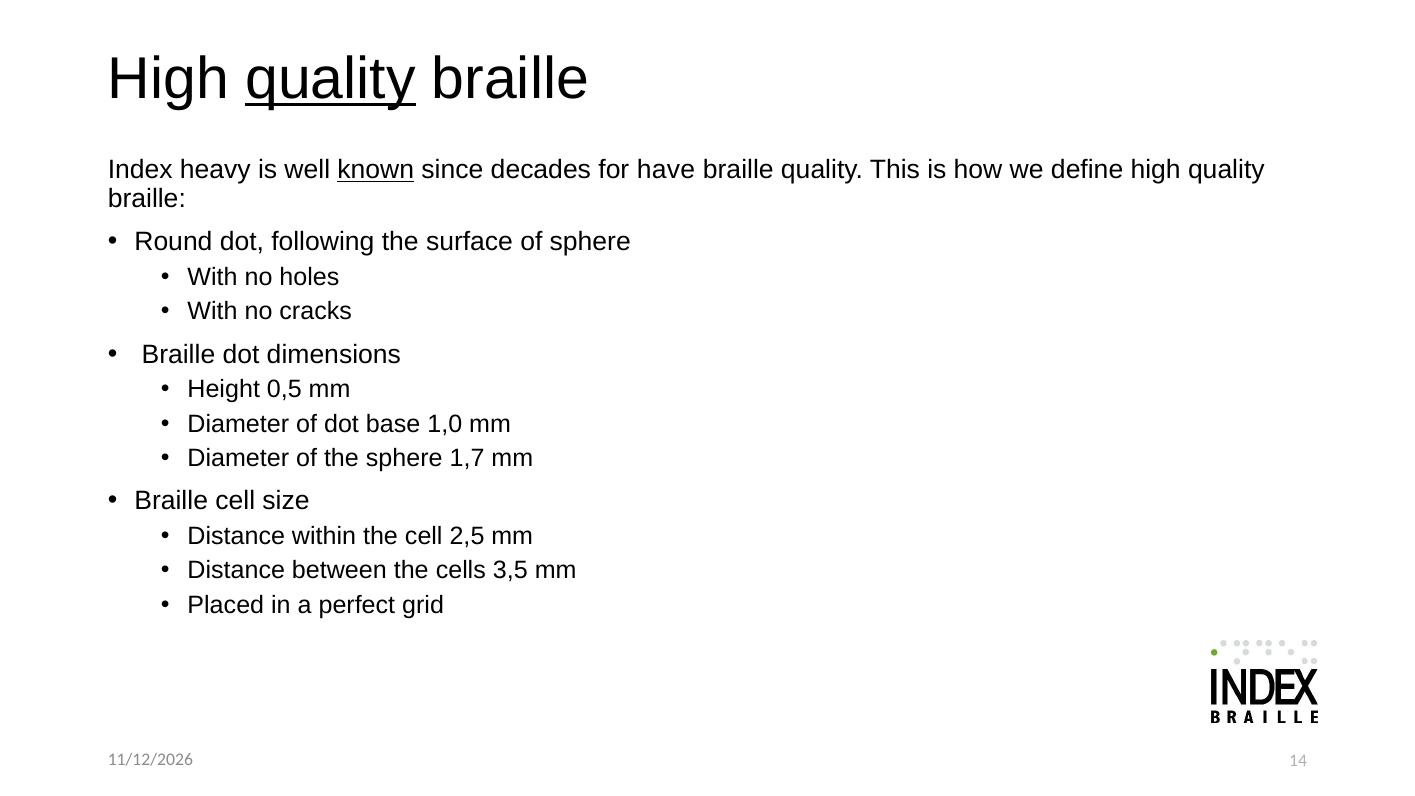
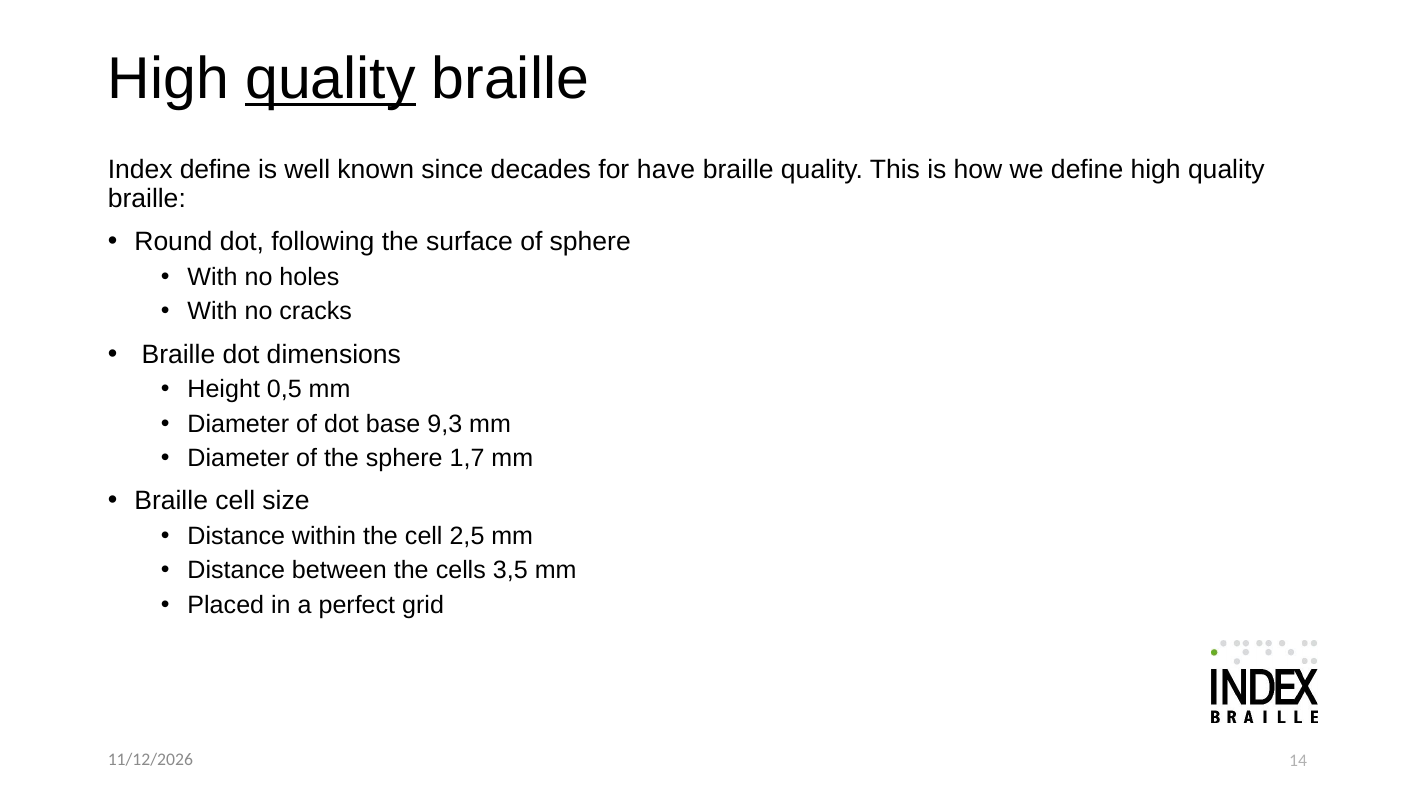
Index heavy: heavy -> define (215, 170)
known underline: present -> none (376, 170)
1,0: 1,0 -> 9,3 (445, 424)
